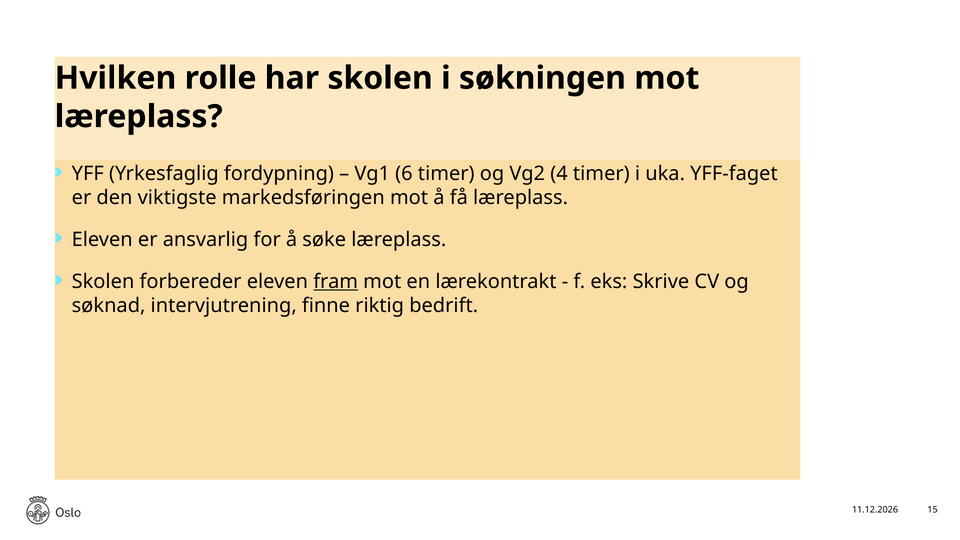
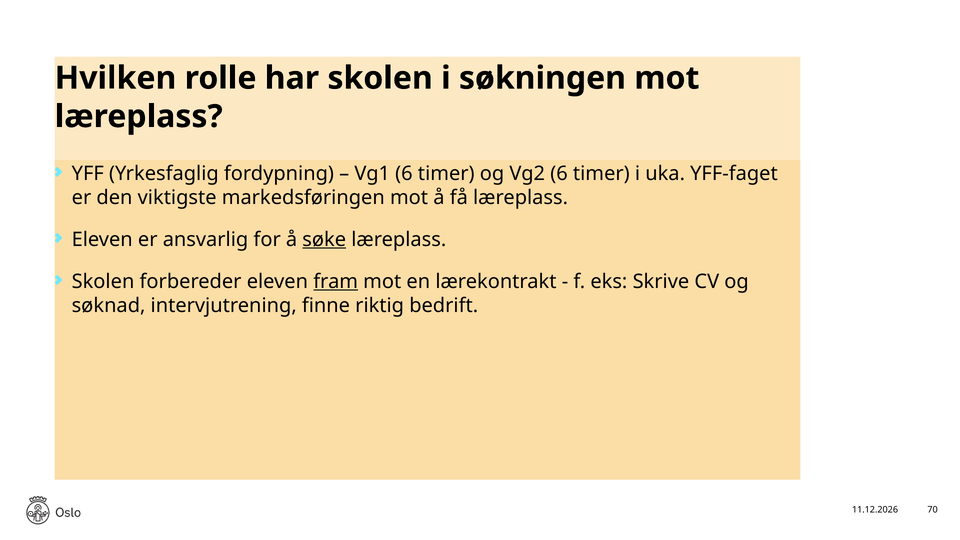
Vg2 4: 4 -> 6 (559, 173)
søke underline: none -> present (324, 239)
15: 15 -> 70 (933, 510)
